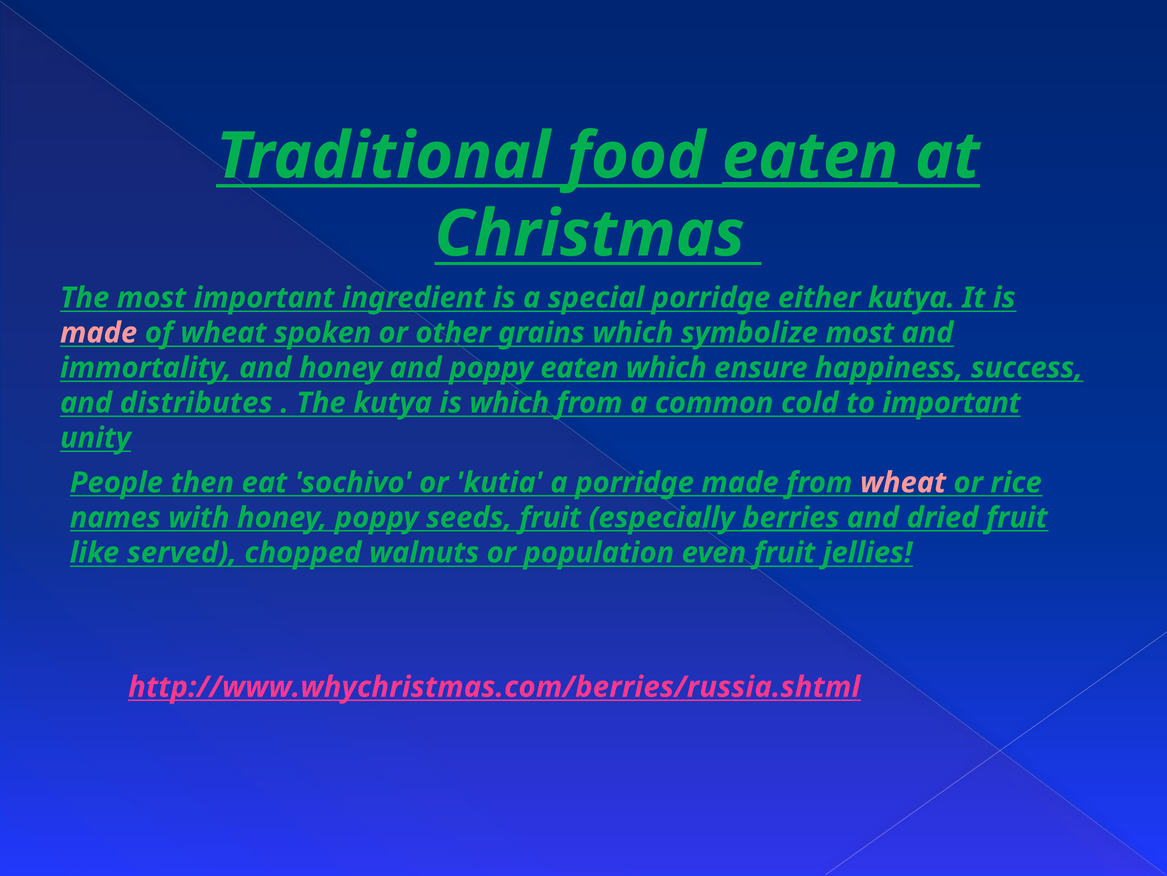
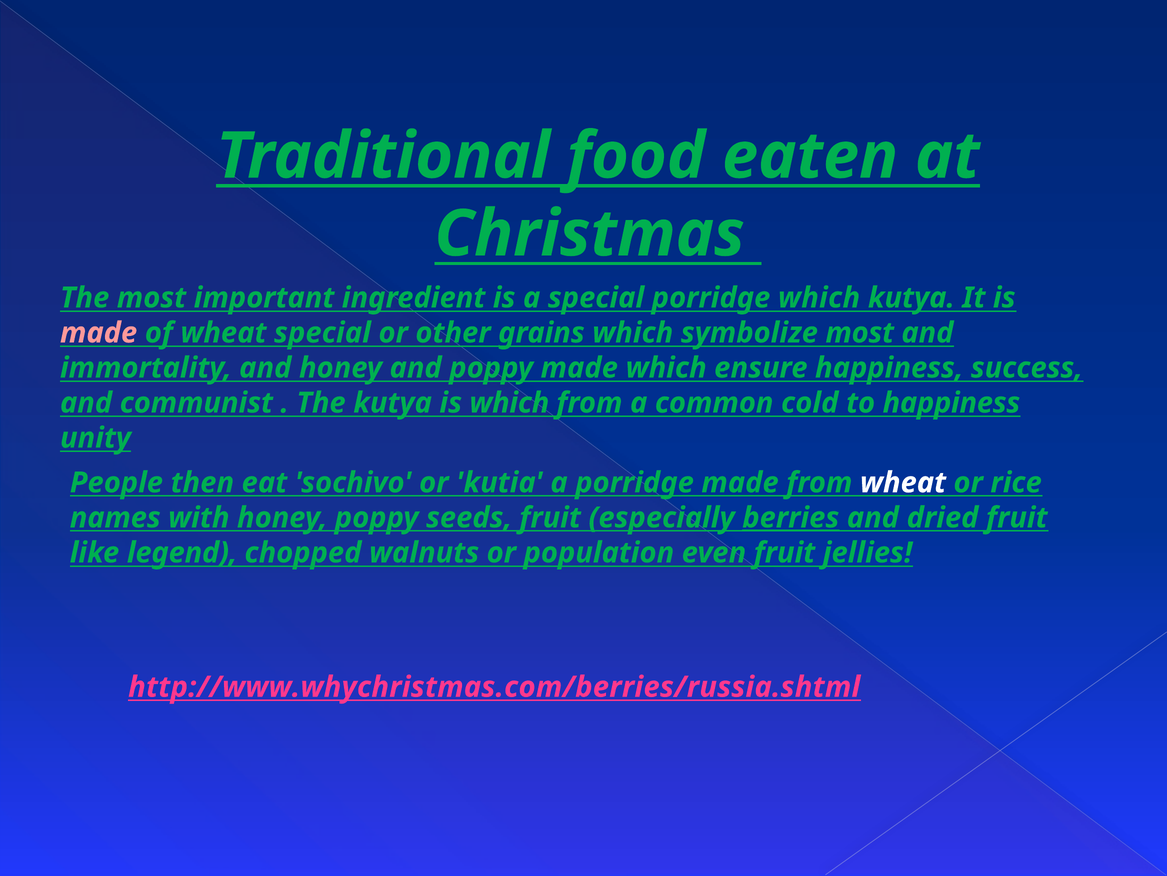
eaten underline: present -> none (810, 156)
porridge either: either -> which (819, 298)
wheat spoken: spoken -> special (322, 333)
poppy eaten: eaten -> made (579, 368)
distributes: distributes -> communist (196, 403)
to important: important -> happiness (951, 403)
wheat colour: pink -> white (903, 482)
served: served -> legend (182, 552)
